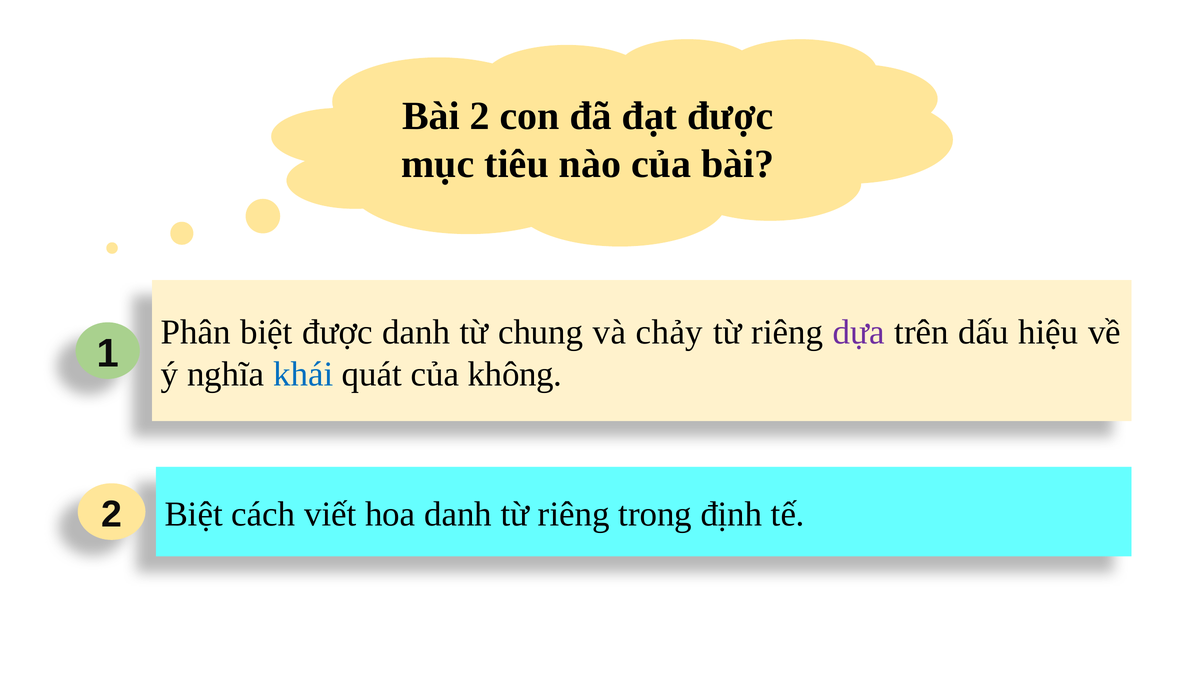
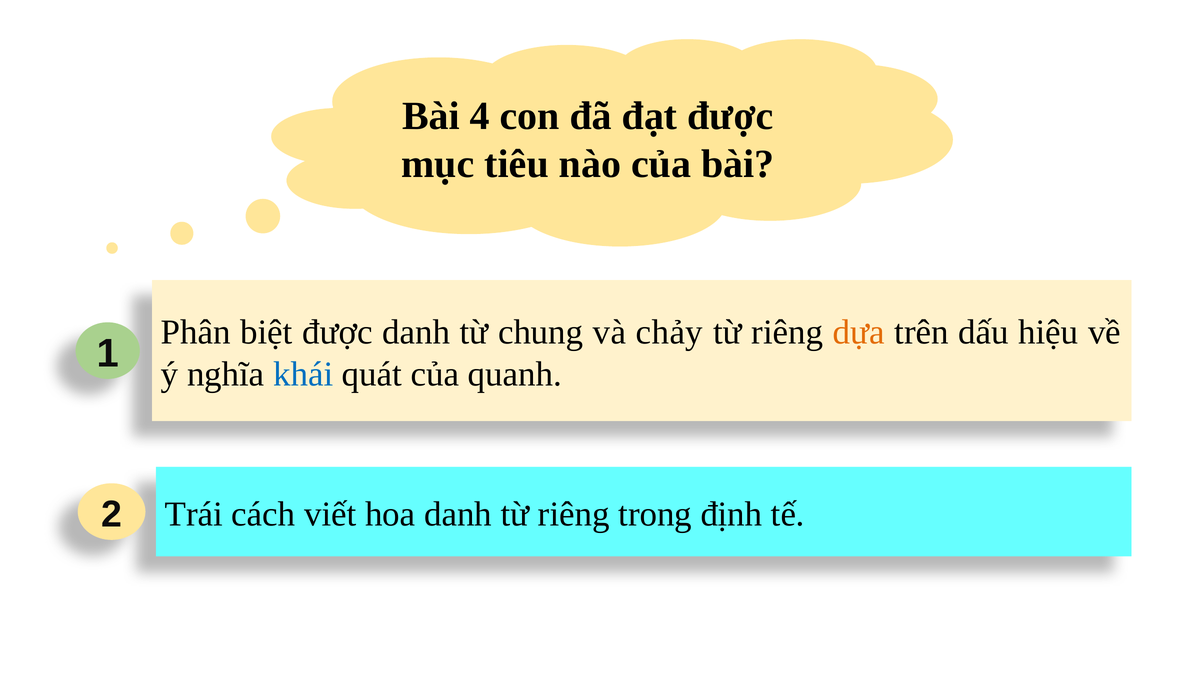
Bài 2: 2 -> 4 (480, 116)
dựa colour: purple -> orange (859, 332)
không: không -> quanh (515, 374)
Biệt: Biệt -> Trái (194, 514)
